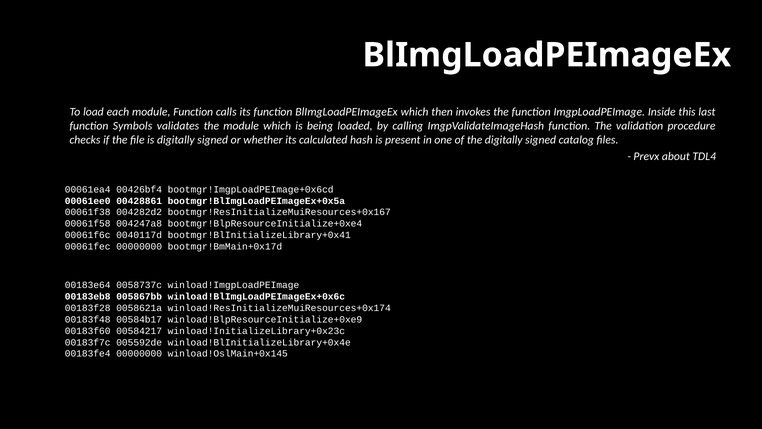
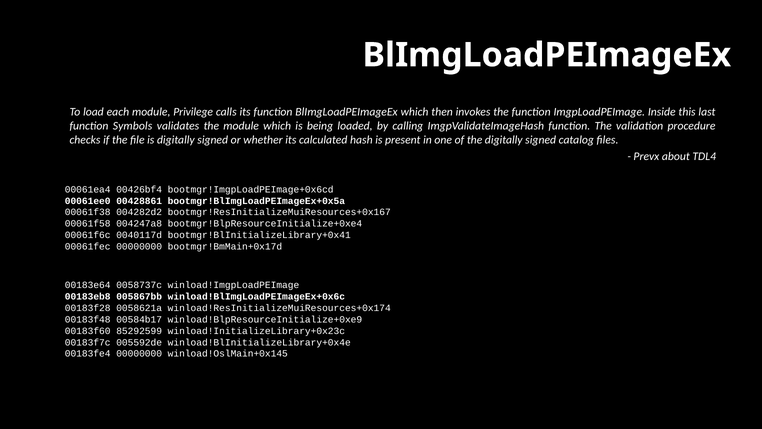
module Function: Function -> Privilege (193, 112)
00584217: 00584217 -> 85292599 (139, 331)
